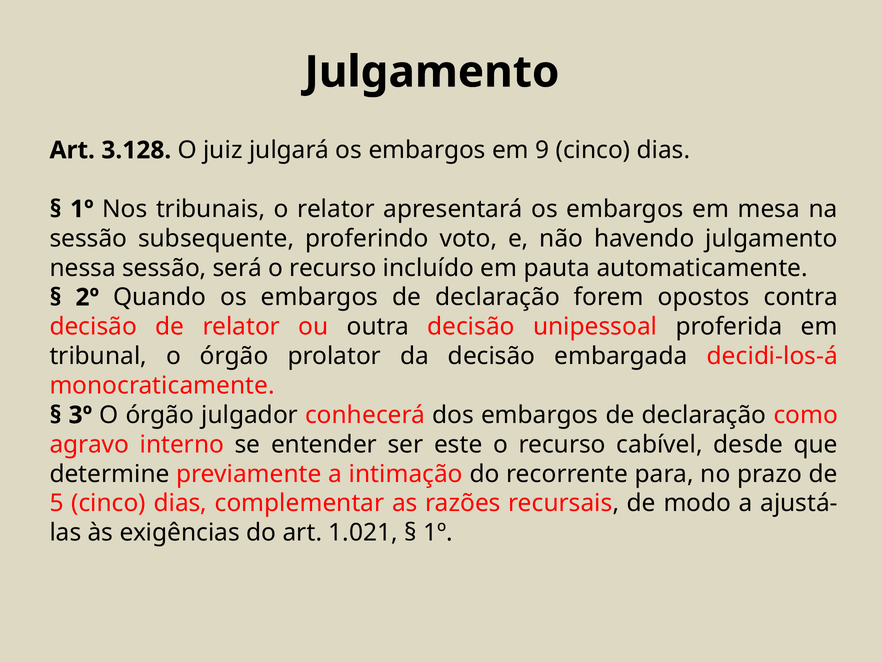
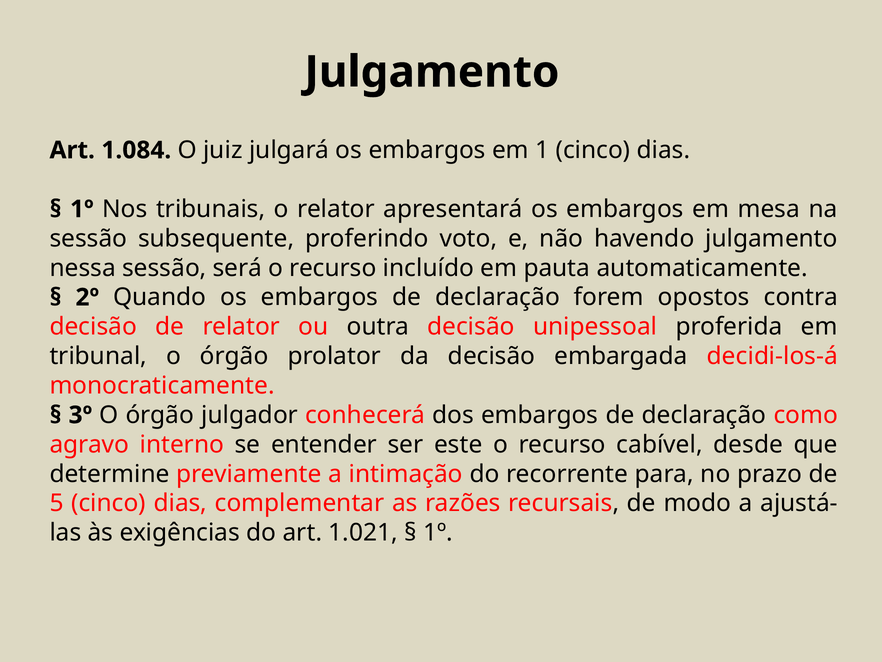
3.128: 3.128 -> 1.084 (136, 150)
9: 9 -> 1 (542, 150)
